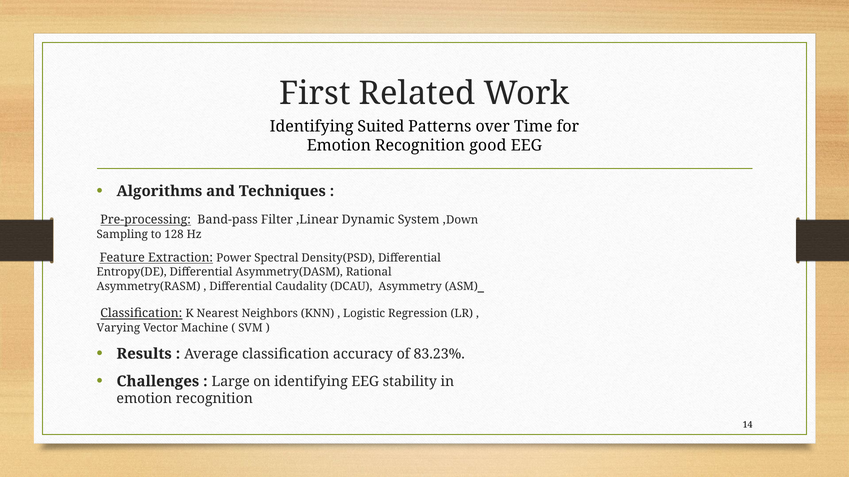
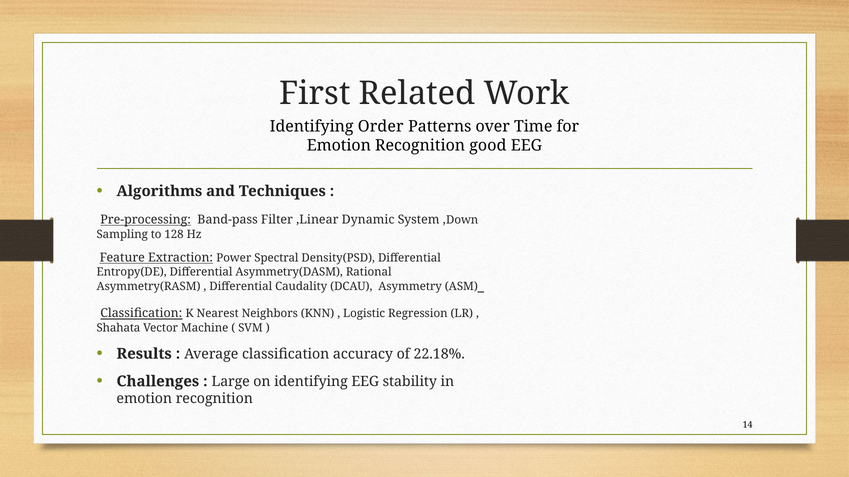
Suited: Suited -> Order (381, 127)
Varying: Varying -> Shahata (118, 328)
83.23%: 83.23% -> 22.18% (439, 354)
